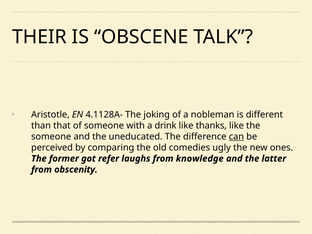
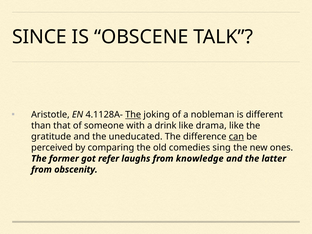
THEIR: THEIR -> SINCE (40, 37)
The underline: none -> present (133, 115)
thanks: thanks -> drama (211, 126)
someone: someone -> gratitude (51, 137)
ugly: ugly -> sing (222, 148)
